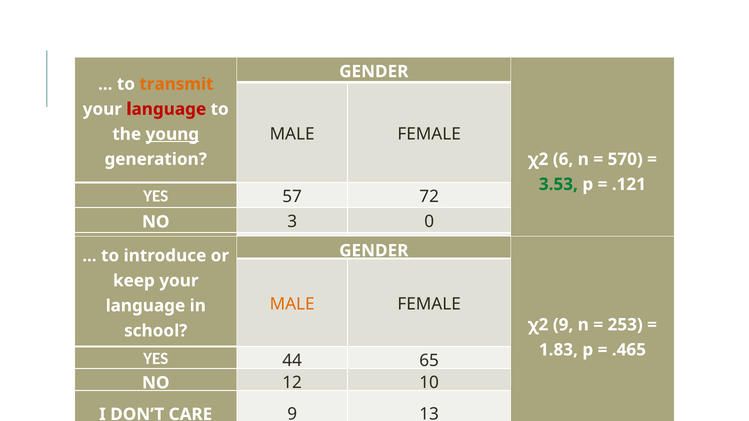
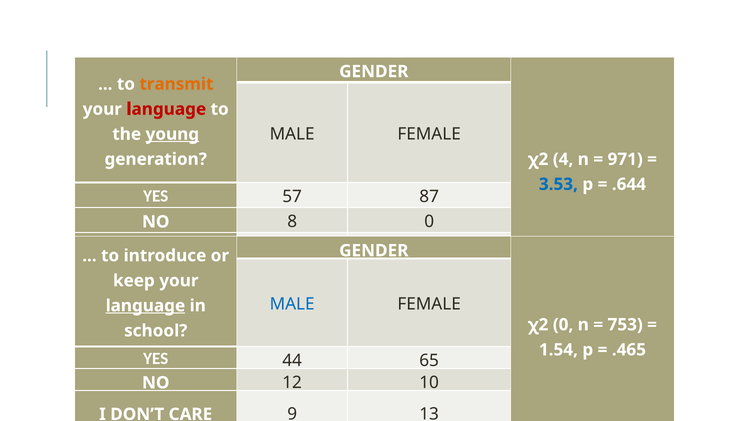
6: 6 -> 4 (563, 159)
570: 570 -> 971 (625, 159)
3.53 colour: green -> blue (558, 184)
.121: .121 -> .644 (629, 184)
72: 72 -> 87 (429, 197)
3: 3 -> 8 (292, 222)
MALE colour: orange -> blue (292, 304)
language underline: none -> present (145, 306)
χ2 9: 9 -> 0 (563, 325)
253: 253 -> 753 (625, 325)
1.83: 1.83 -> 1.54 (558, 350)
